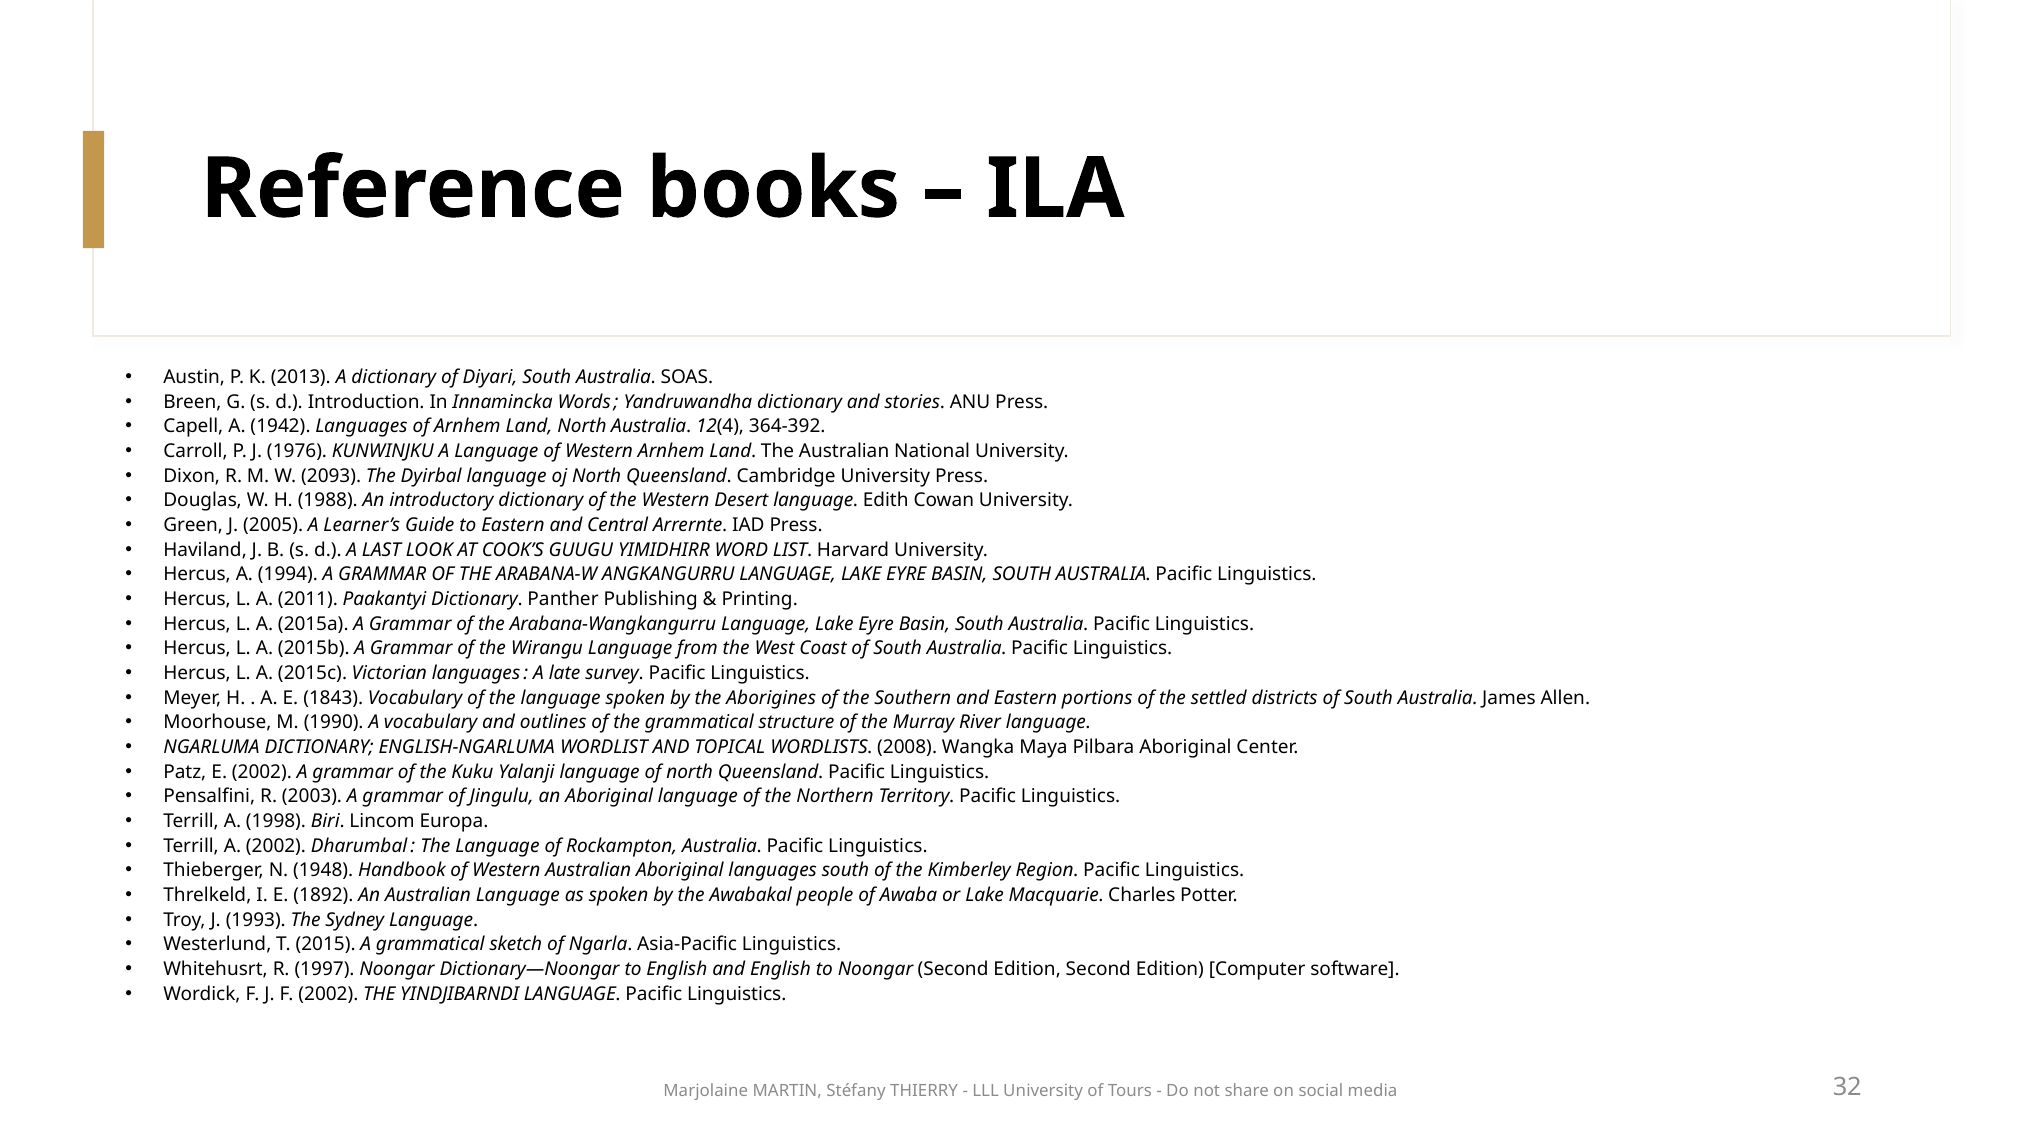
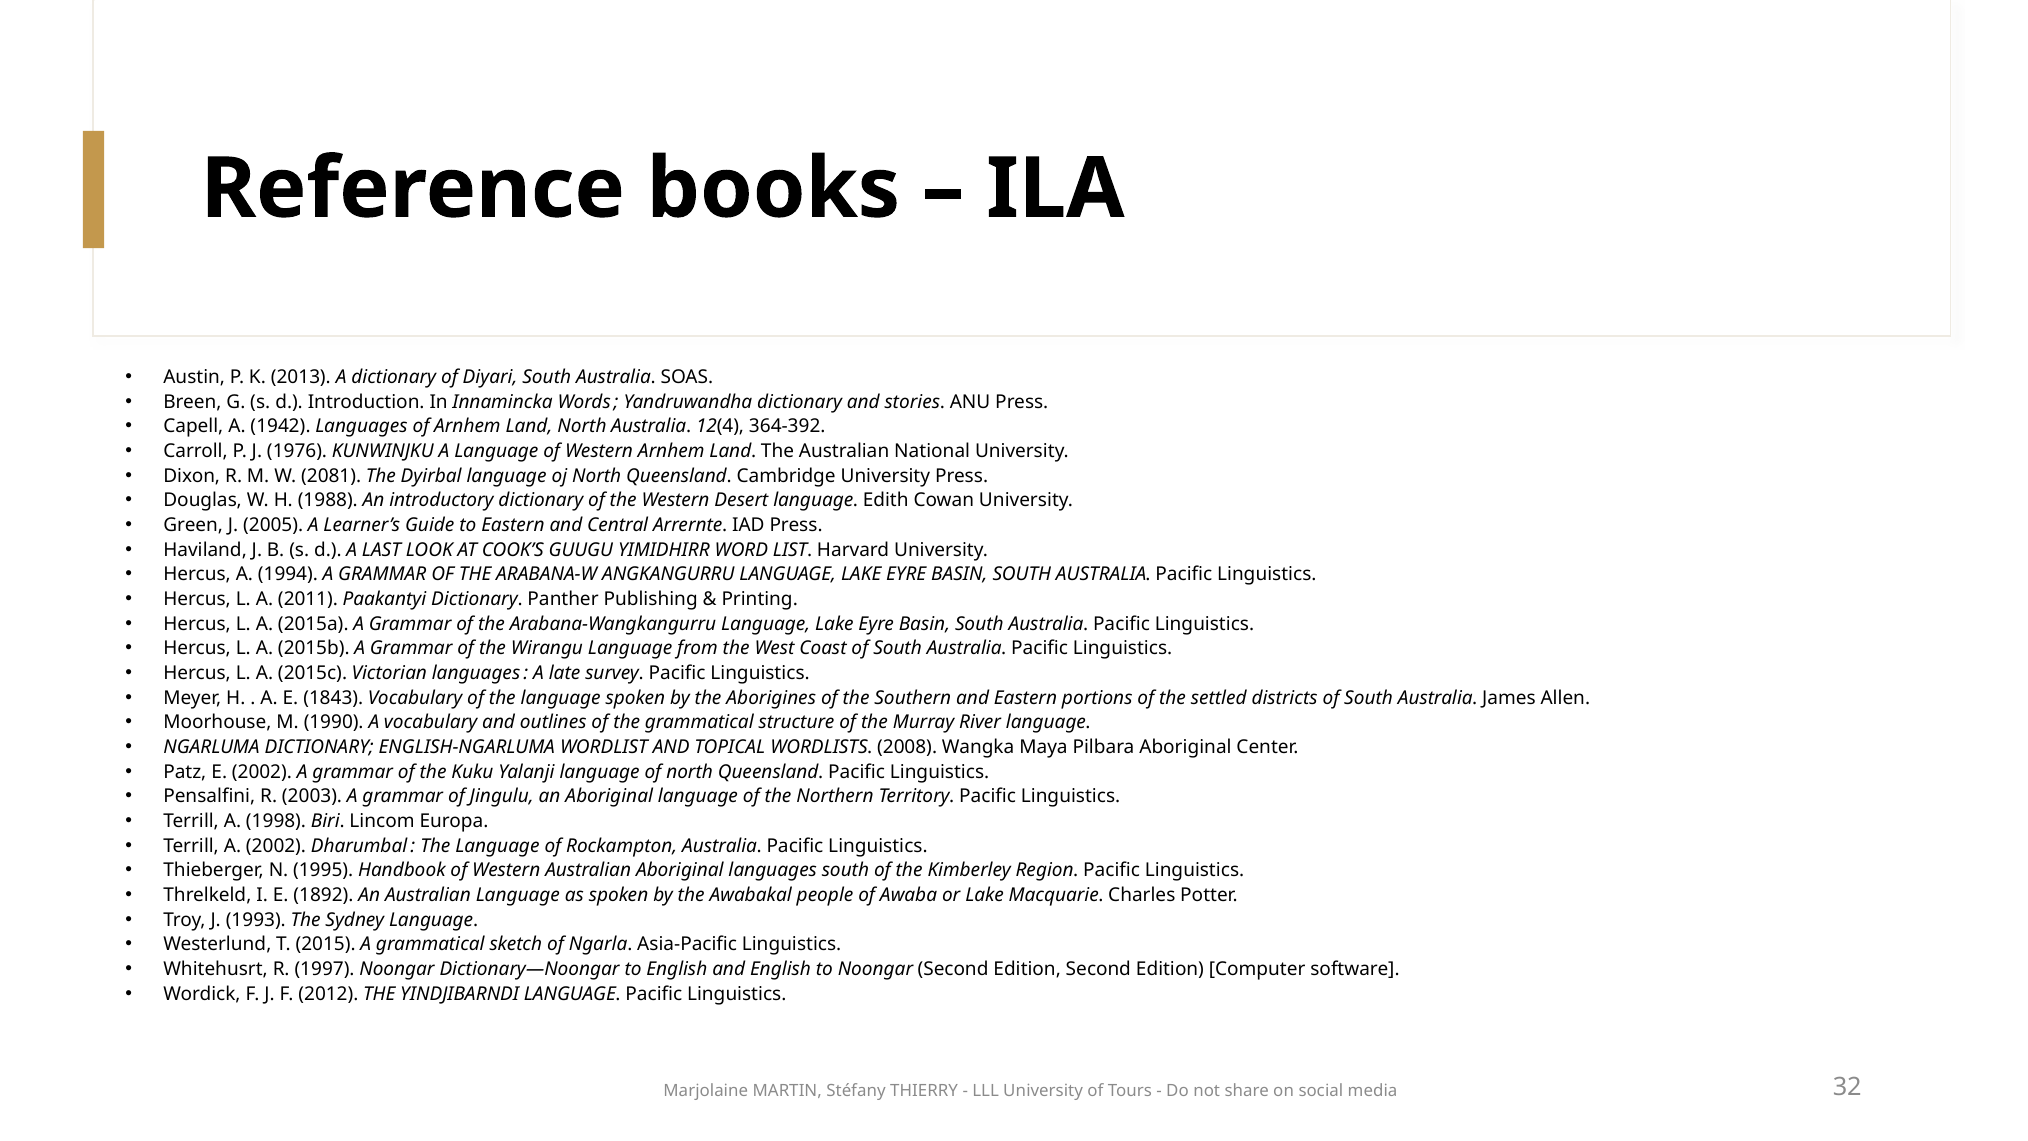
2093: 2093 -> 2081 (331, 476)
1948: 1948 -> 1995 (323, 870)
F 2002: 2002 -> 2012 (328, 994)
